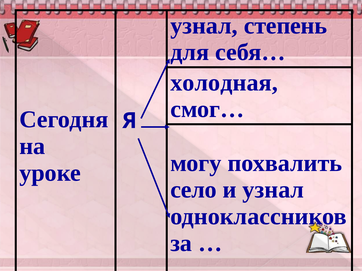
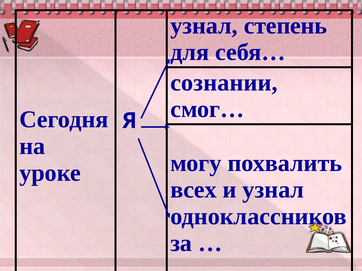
холодная: холодная -> сознании (224, 83)
село: село -> всех (193, 190)
